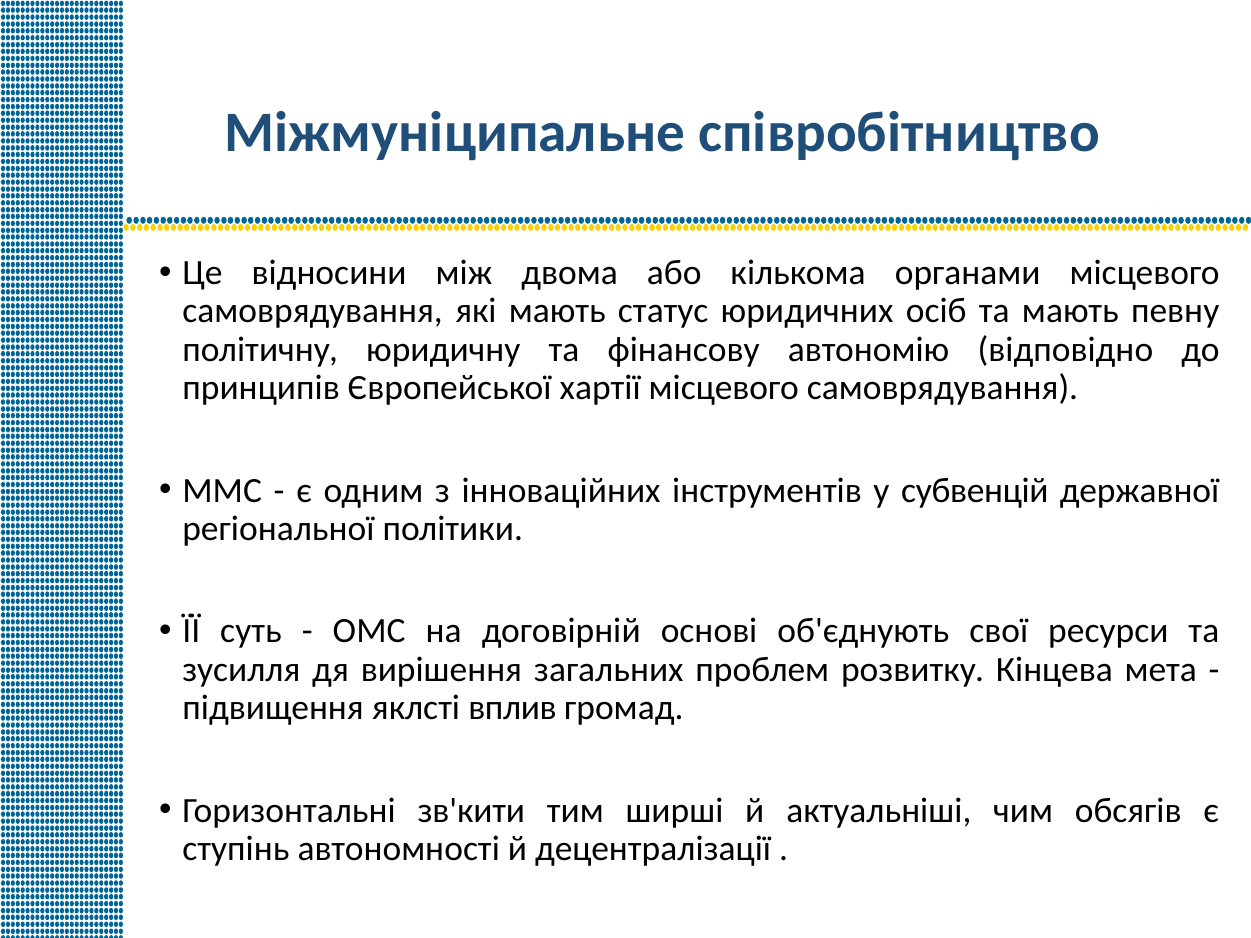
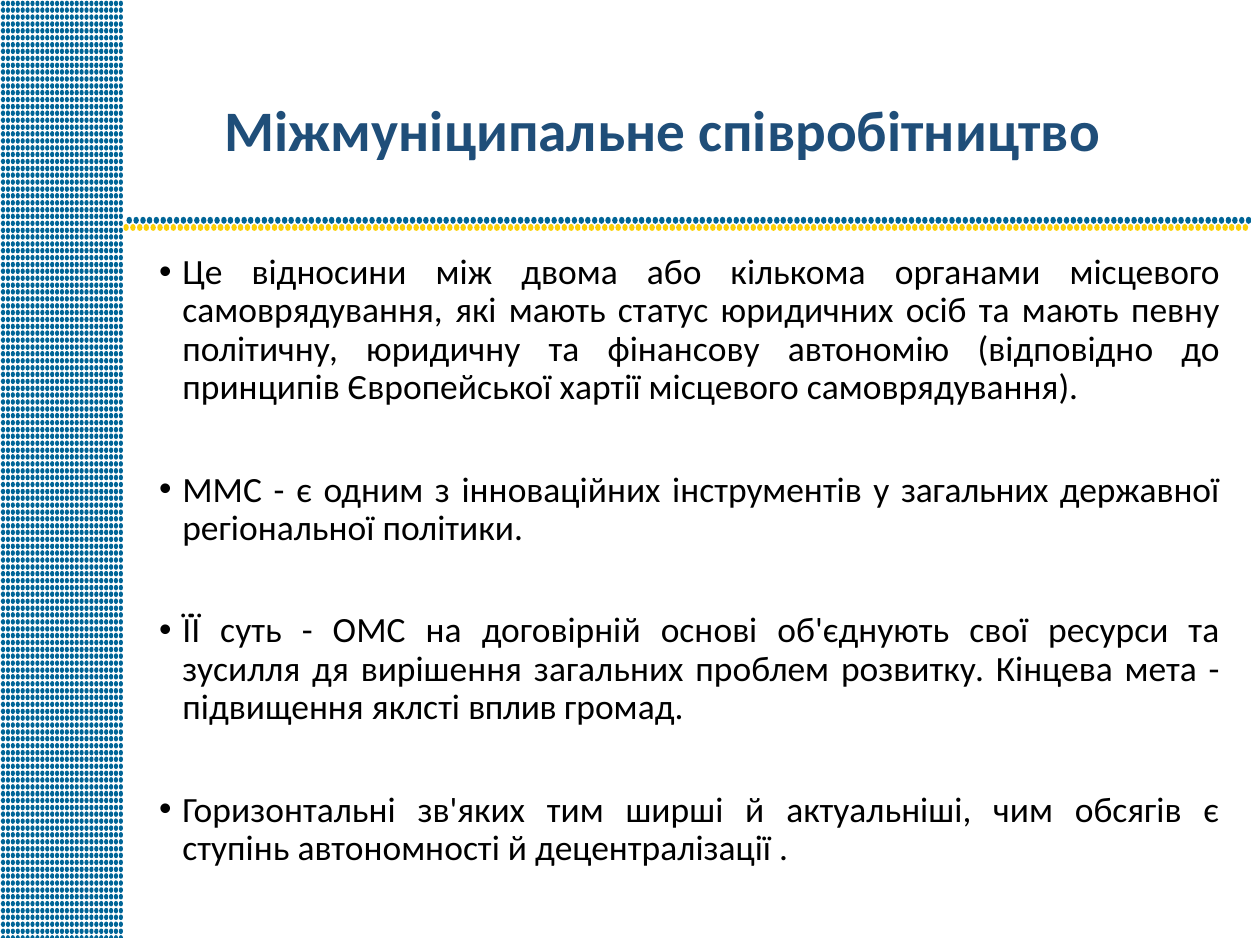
у субвенцій: субвенцій -> загальних (975, 490)
зв'кити: зв'кити -> зв'яких (471, 811)
